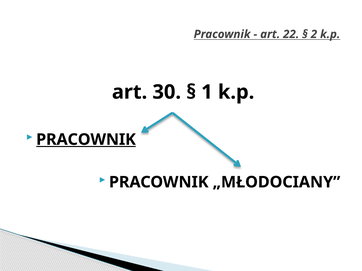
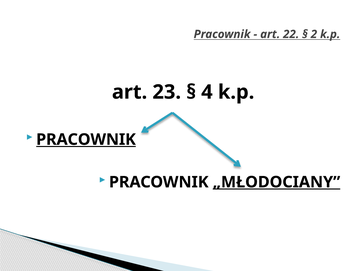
30: 30 -> 23 (167, 92)
1: 1 -> 4 (207, 92)
„MŁODOCIANY underline: none -> present (276, 182)
